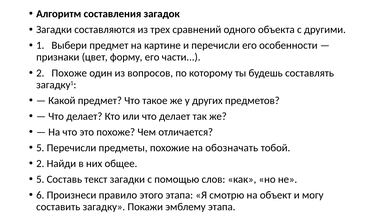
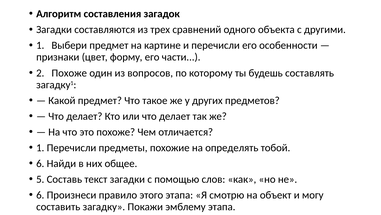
5: 5 -> 1 (40, 147)
обозначать: обозначать -> определять (232, 147)
2: 2 -> 6 (40, 163)
